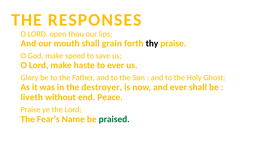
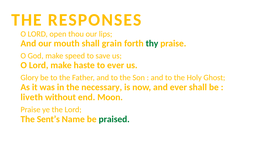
thy colour: black -> green (152, 43)
destroyer: destroyer -> necessary (102, 87)
Peace: Peace -> Moon (110, 97)
Fear’s: Fear’s -> Sent’s (48, 119)
